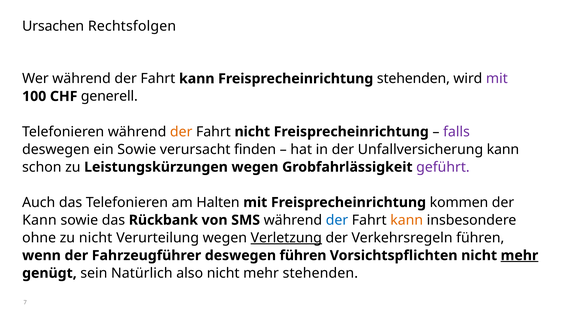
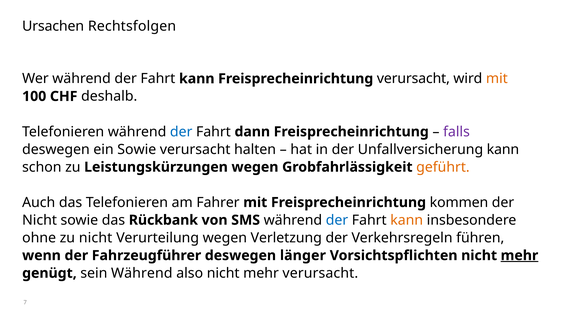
Freisprecheinrichtung stehenden: stehenden -> verursacht (413, 79)
mit colour: purple -> orange (497, 79)
generell: generell -> deshalb (109, 97)
der colour: orange -> blue (181, 132)
Fahrt nicht: nicht -> dann (252, 132)
finden: finden -> halten (255, 150)
geführt colour: purple -> orange (443, 167)
Halten: Halten -> Fahrer (218, 203)
Kann: Kann -> Nicht (40, 221)
Verletzung underline: present -> none (286, 238)
deswegen führen: führen -> länger (303, 256)
sein Natürlich: Natürlich -> Während (142, 274)
mehr stehenden: stehenden -> verursacht (320, 274)
